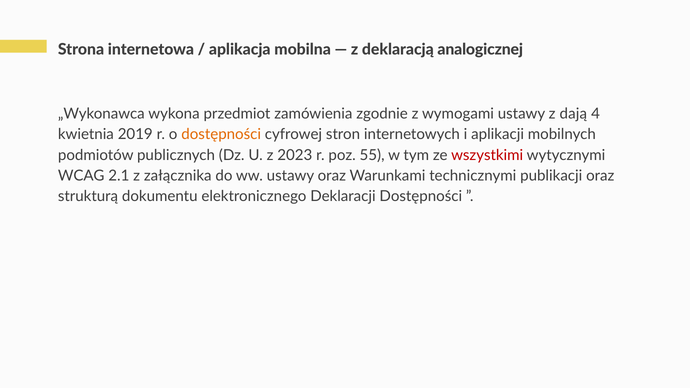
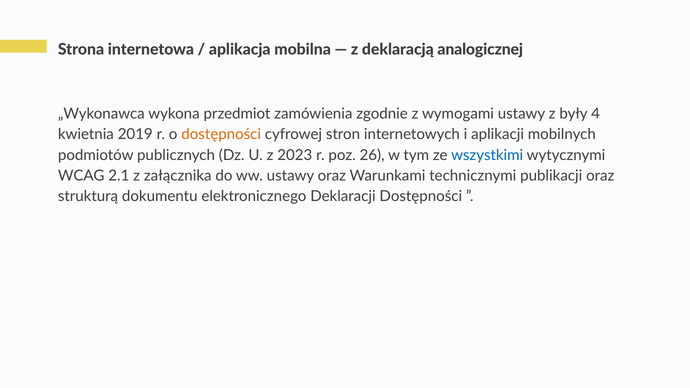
dają: dają -> były (573, 114)
55: 55 -> 26 (372, 155)
wszystkimi colour: red -> blue (487, 155)
